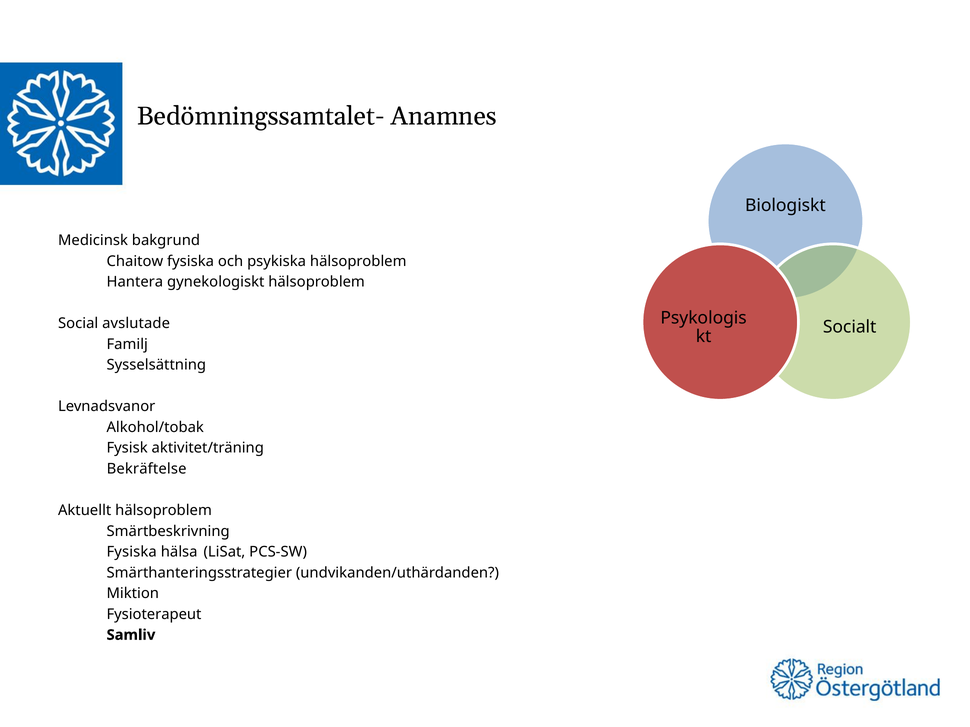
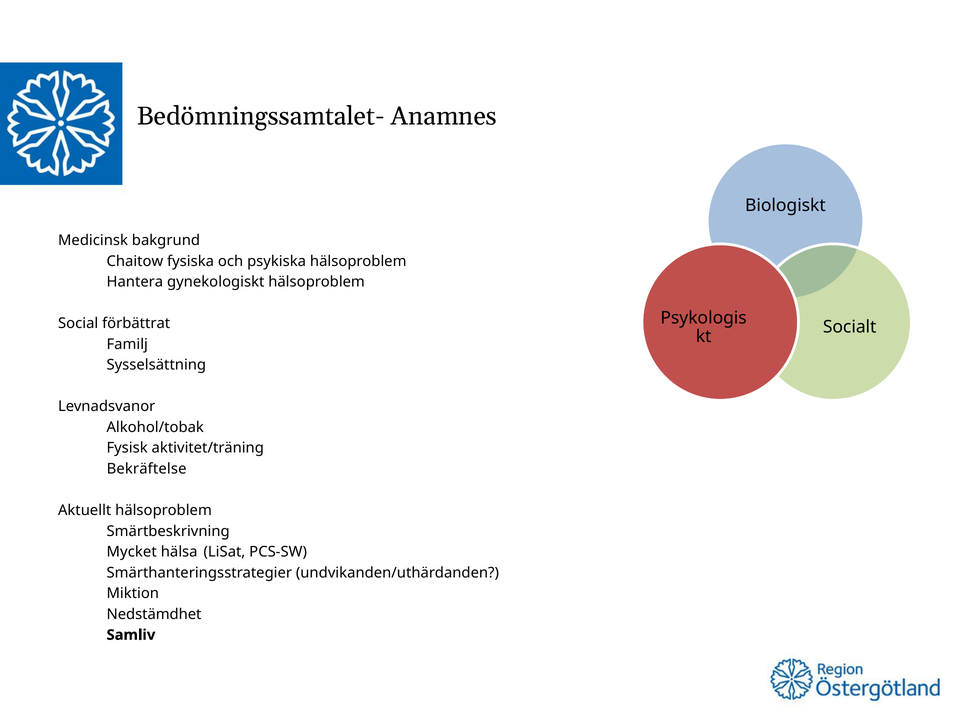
avslutade: avslutade -> förbättrat (136, 324)
Fysiska: Fysiska -> Mycket (132, 552)
Fysioterapeut: Fysioterapeut -> Nedstämdhet (154, 615)
